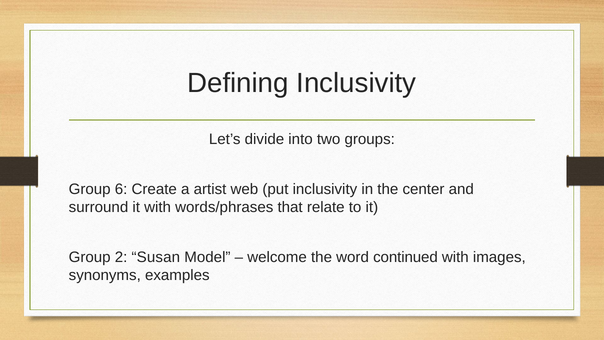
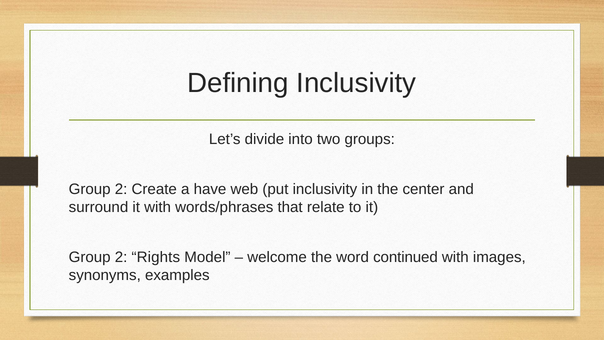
6: 6 -> 2 (121, 189)
artist: artist -> have (210, 189)
Susan: Susan -> Rights (156, 257)
